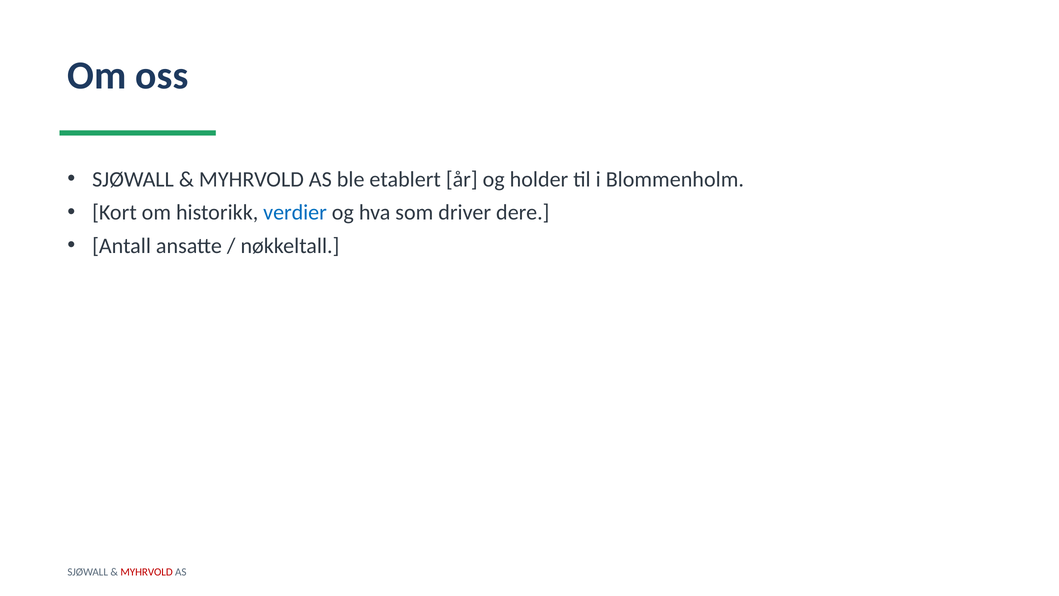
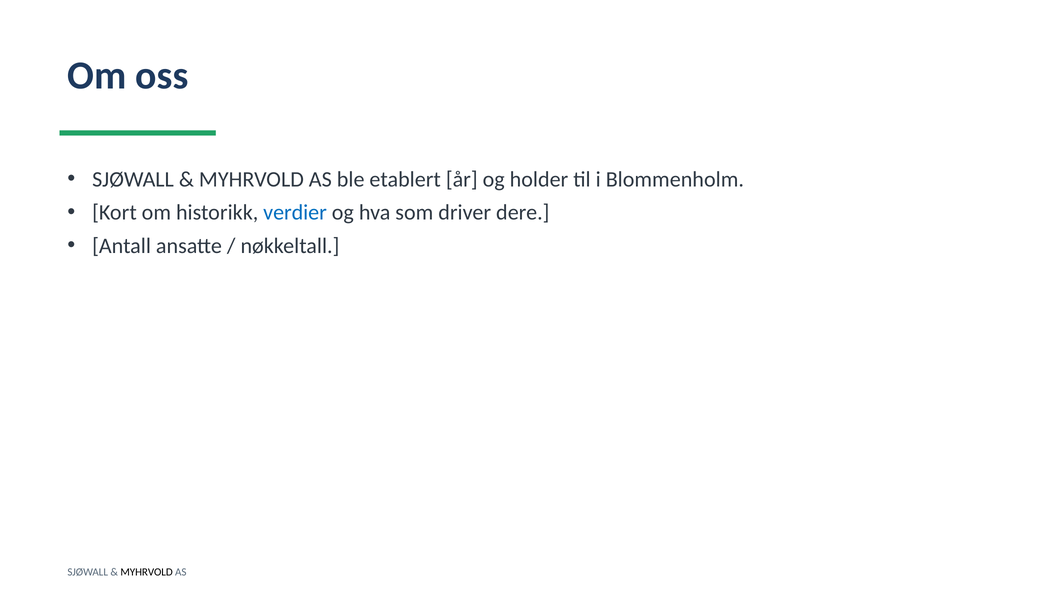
MYHRVOLD colour: red -> black (147, 572)
